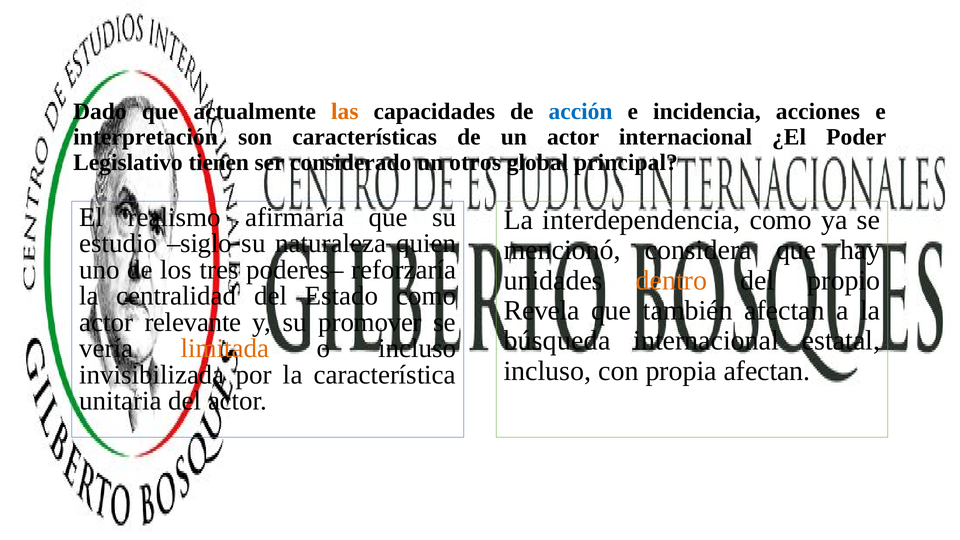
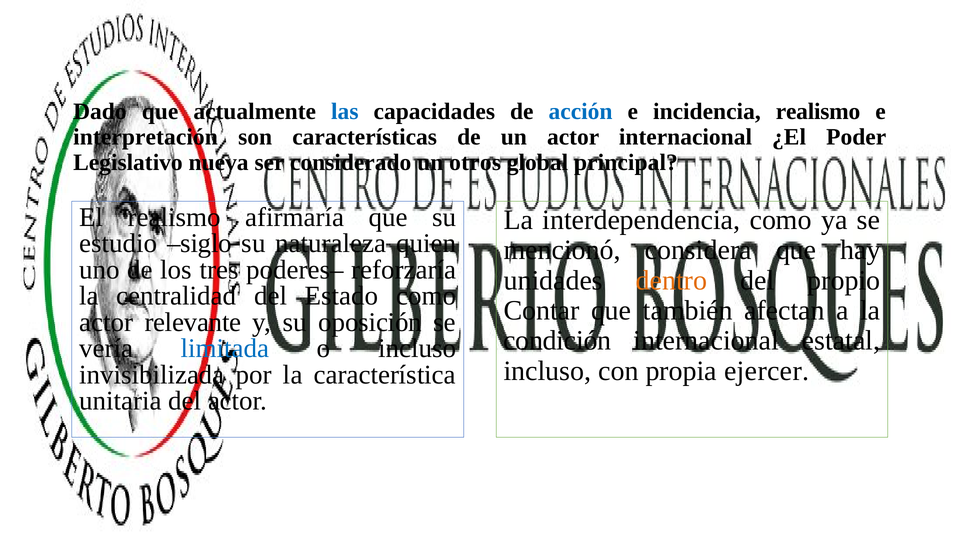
las colour: orange -> blue (345, 111)
incidencia acciones: acciones -> realismo (818, 111)
tienen: tienen -> nueva (219, 162)
Revela: Revela -> Contar (542, 311)
promover: promover -> oposición (370, 322)
búsqueda: búsqueda -> condición (557, 341)
limitada colour: orange -> blue (225, 349)
propia afectan: afectan -> ejercer (767, 371)
